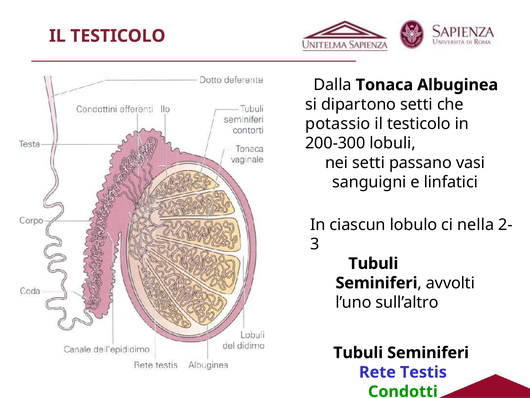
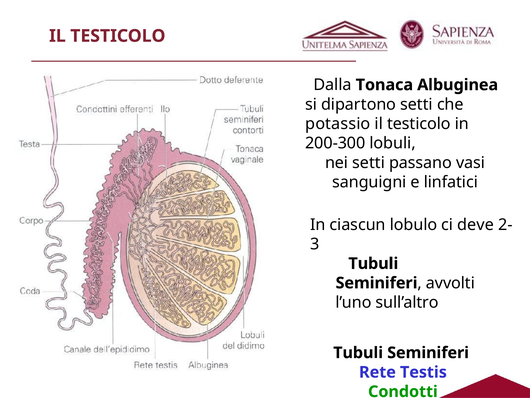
nella: nella -> deve (476, 224)
